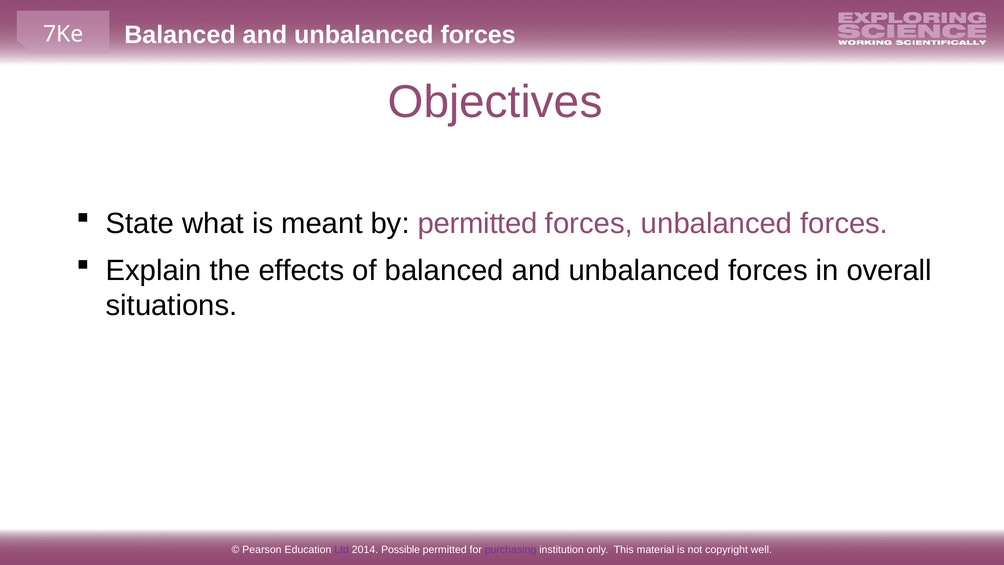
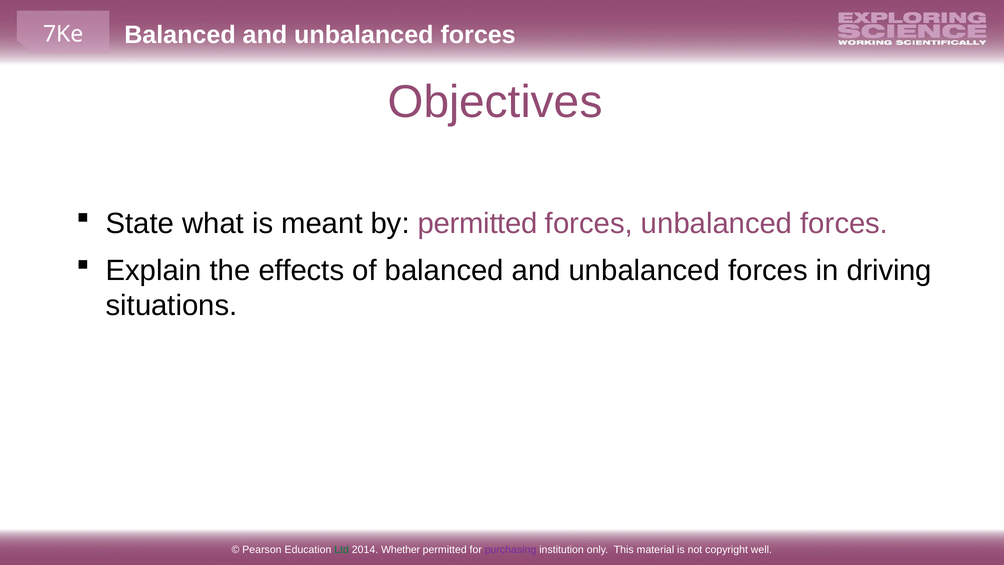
overall: overall -> driving (889, 270)
Ltd colour: purple -> green (342, 549)
Possible: Possible -> Whether (401, 549)
